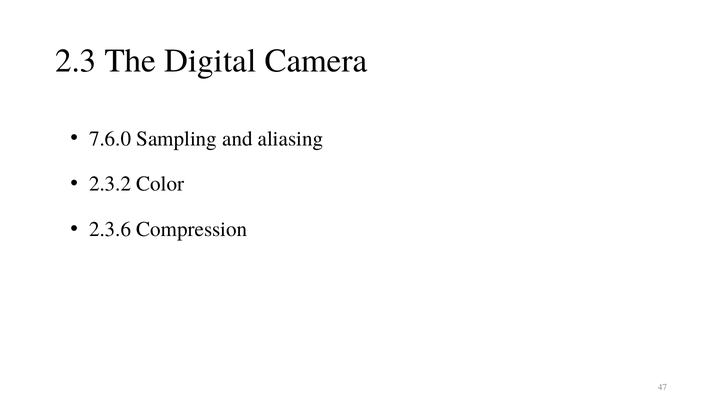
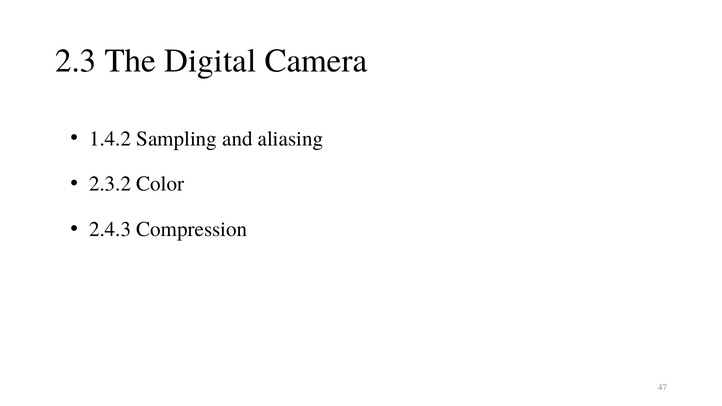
7.6.0: 7.6.0 -> 1.4.2 (110, 139)
2.3.6: 2.3.6 -> 2.4.3 (110, 229)
